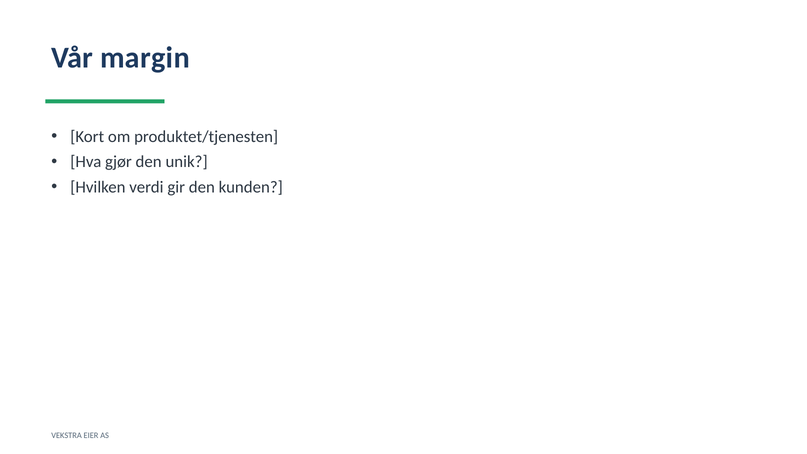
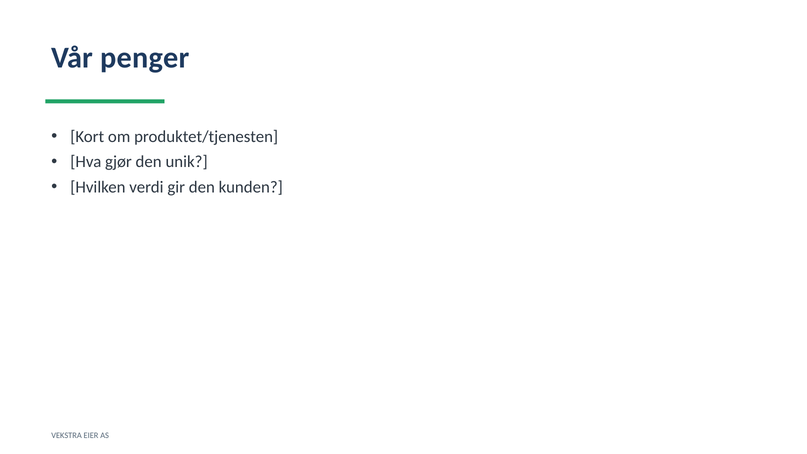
margin: margin -> penger (145, 58)
